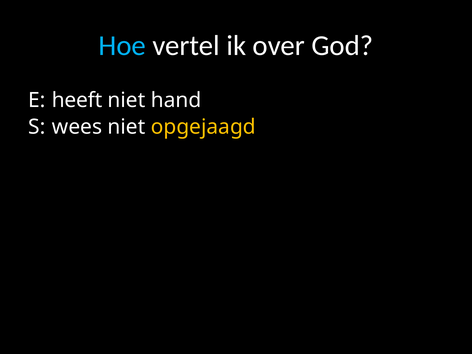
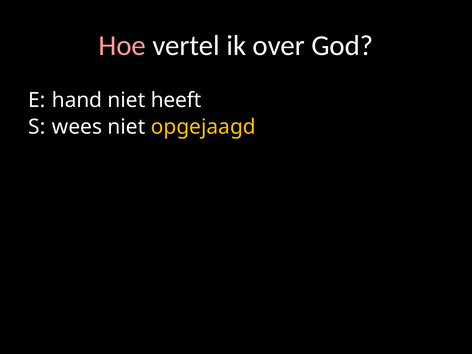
Hoe colour: light blue -> pink (122, 46)
heeft: heeft -> hand (77, 100)
hand: hand -> heeft (176, 100)
